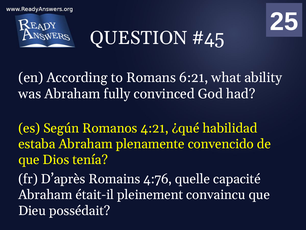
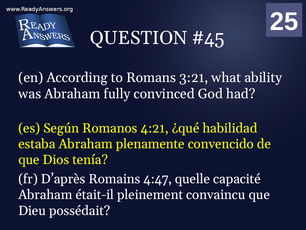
6:21: 6:21 -> 3:21 (194, 77)
4:76: 4:76 -> 4:47 (158, 179)
